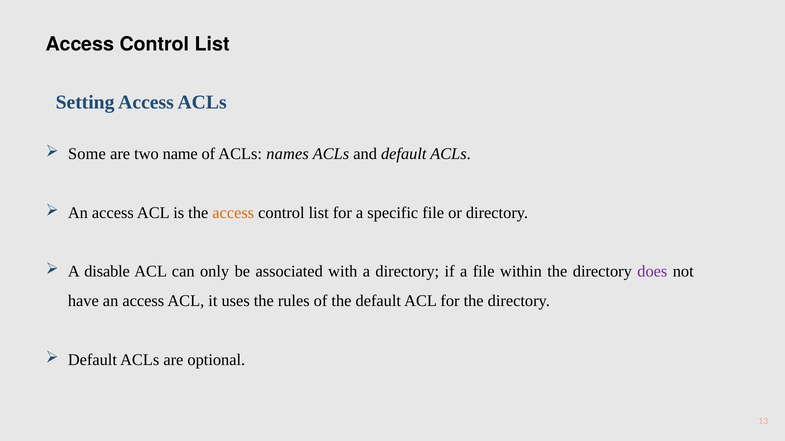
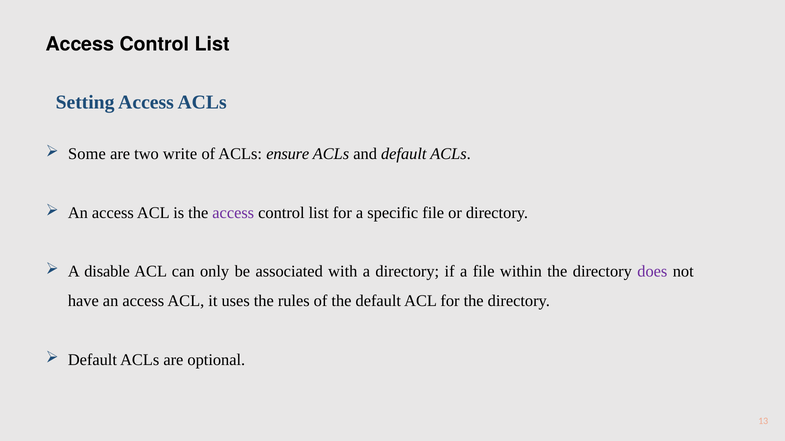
name: name -> write (180, 154)
names: names -> ensure (288, 154)
access colour: orange -> purple (233, 213)
